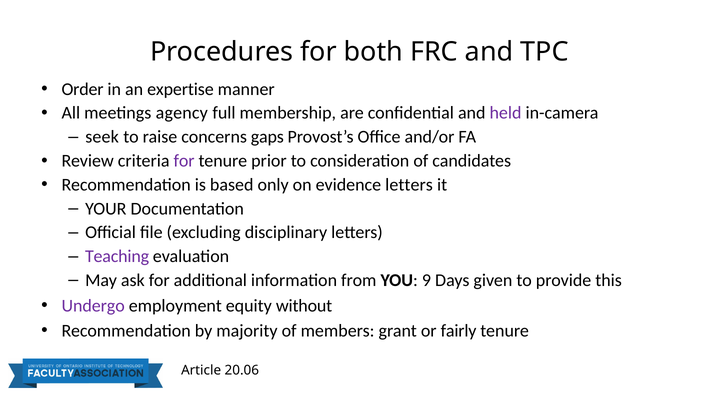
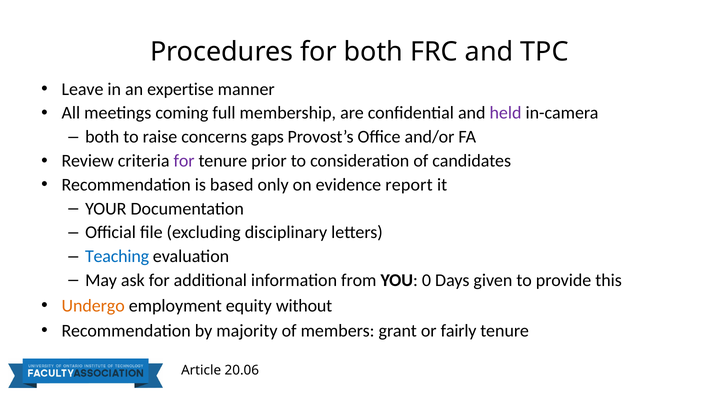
Order: Order -> Leave (83, 90)
agency: agency -> coming (182, 113)
seek: seek -> both (102, 137)
evidence letters: letters -> report (409, 185)
Teaching colour: purple -> blue (117, 257)
9: 9 -> 0 (426, 281)
Undergo colour: purple -> orange (93, 306)
